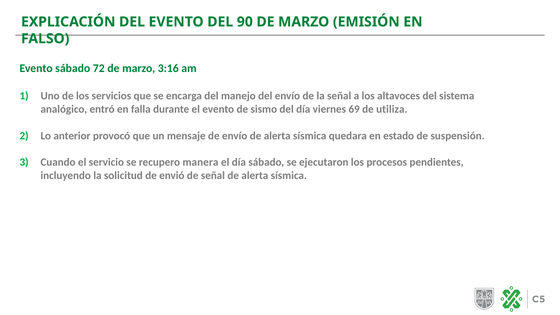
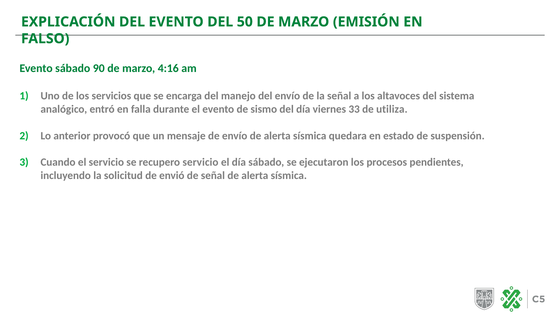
90: 90 -> 50 (245, 22)
72: 72 -> 90 (99, 68)
3:16: 3:16 -> 4:16 (168, 68)
69: 69 -> 33 (354, 109)
recupero manera: manera -> servicio (200, 162)
